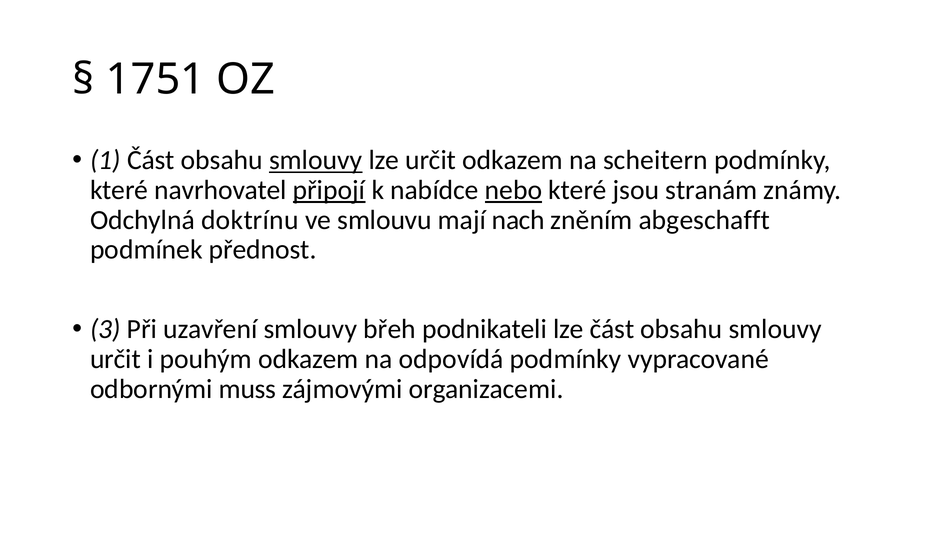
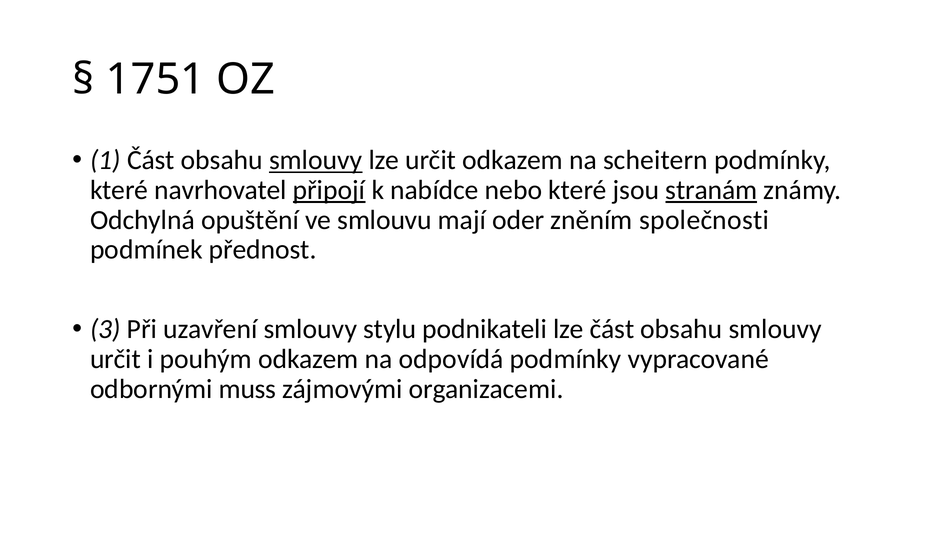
nebo underline: present -> none (514, 190)
stranám underline: none -> present (711, 190)
doktrínu: doktrínu -> opuštění (250, 220)
nach: nach -> oder (518, 220)
abgeschafft: abgeschafft -> společnosti (704, 220)
břeh: břeh -> stylu (390, 329)
